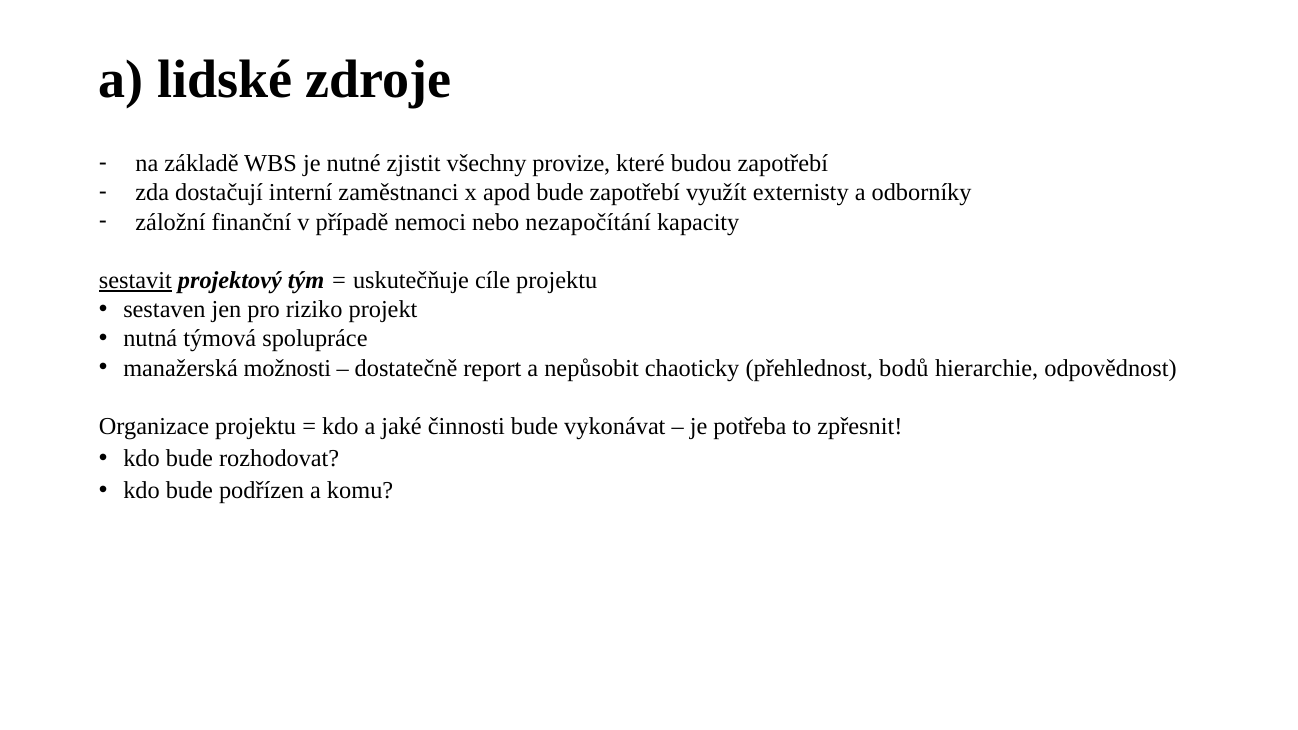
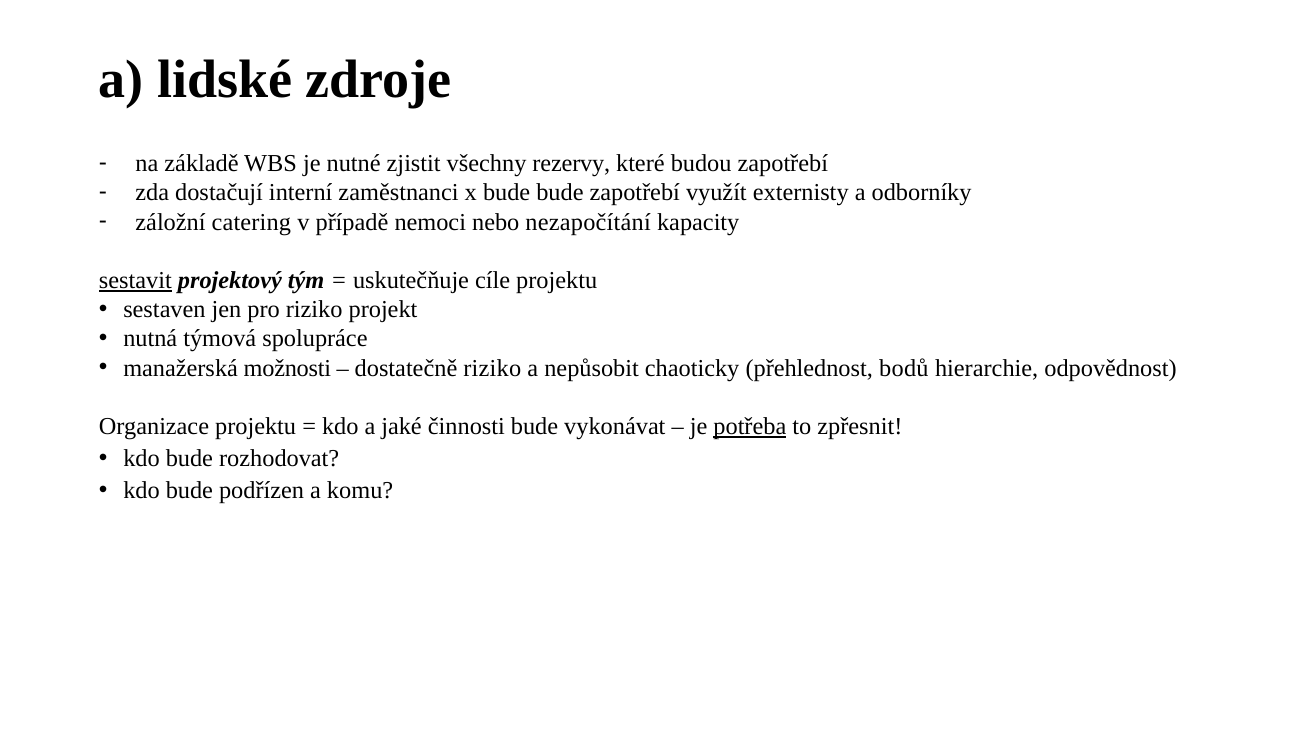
provize: provize -> rezervy (571, 164)
x apod: apod -> bude (507, 193)
finanční: finanční -> catering (251, 222)
dostatečně report: report -> riziko (492, 368)
potřeba underline: none -> present (750, 427)
